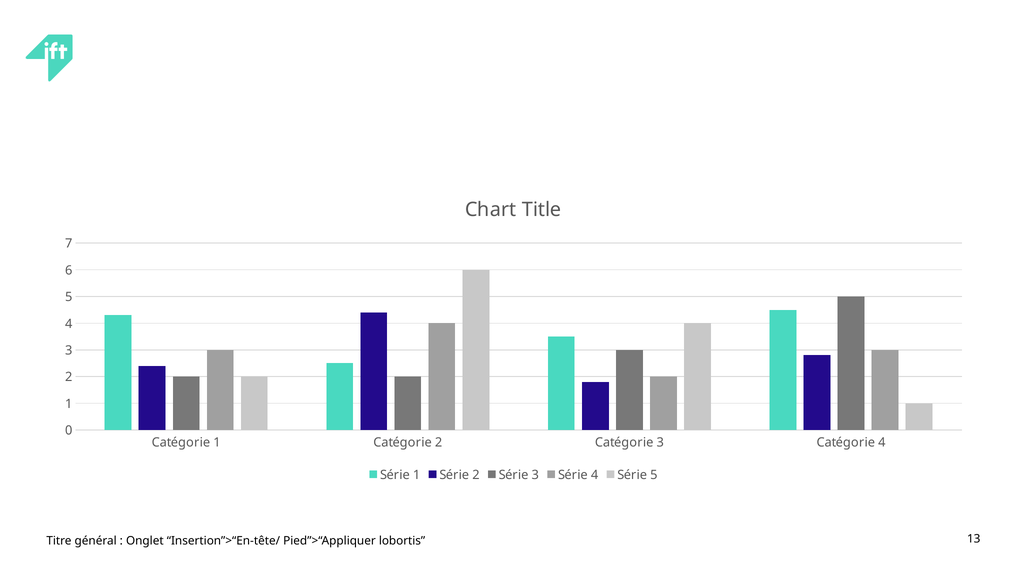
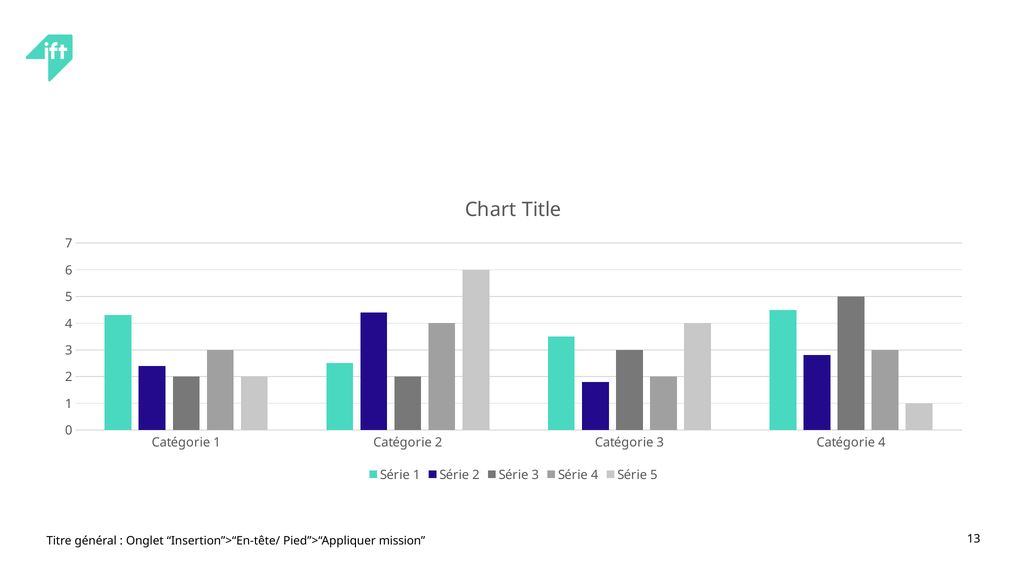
lobortis: lobortis -> mission (402, 540)
